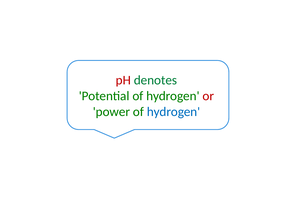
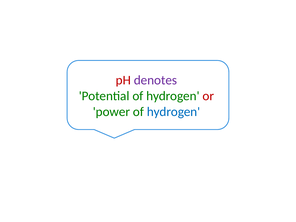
denotes colour: green -> purple (155, 80)
